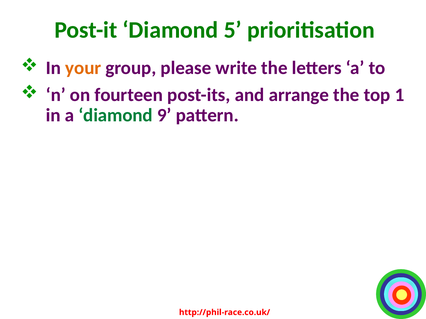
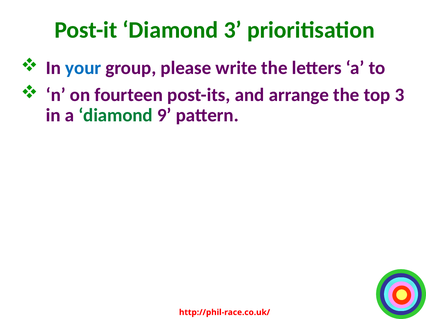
Diamond 5: 5 -> 3 (233, 30)
your colour: orange -> blue (83, 68)
top 1: 1 -> 3 (400, 95)
